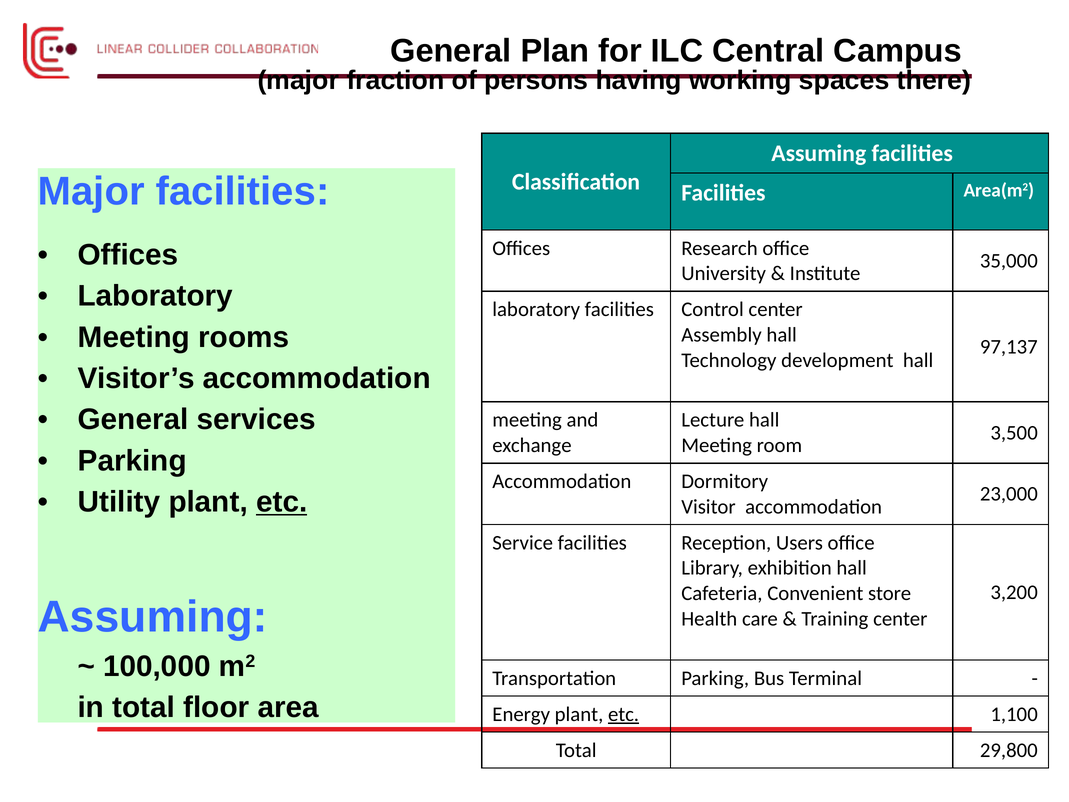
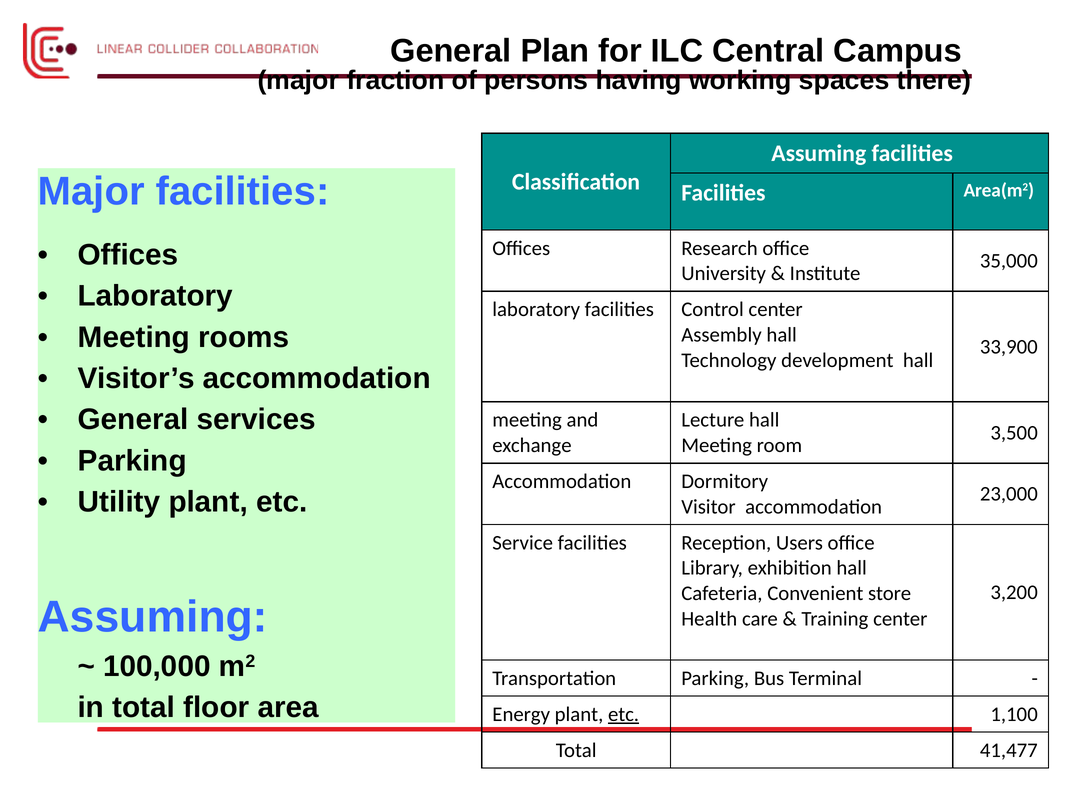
97,137: 97,137 -> 33,900 (1009, 347)
etc underline: present -> none (282, 502)
29,800: 29,800 -> 41,477 (1009, 750)
